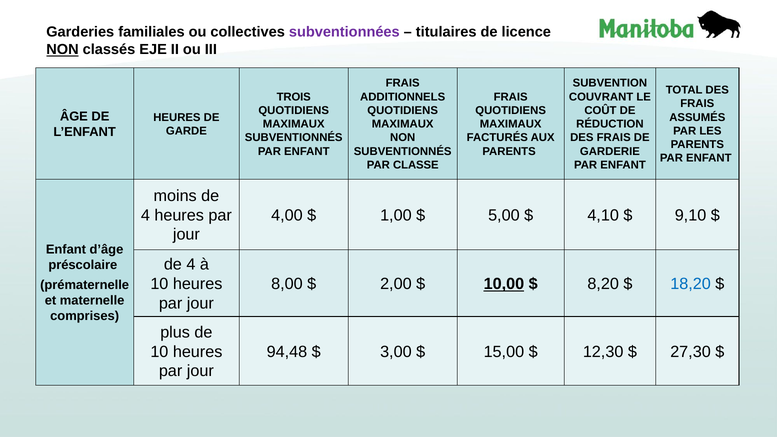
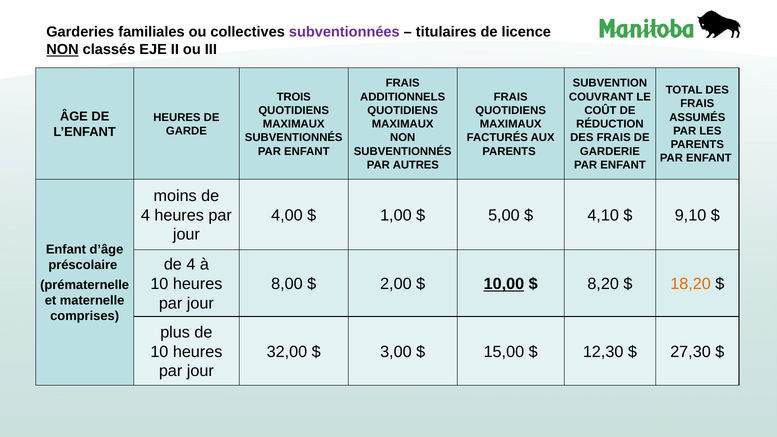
CLASSE: CLASSE -> AUTRES (416, 165)
18,20 colour: blue -> orange (691, 284)
94,48: 94,48 -> 32,00 (287, 352)
